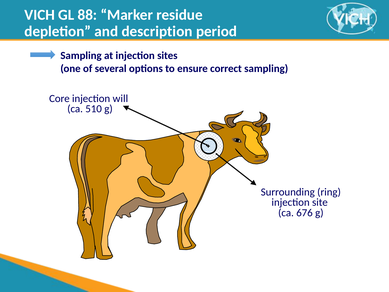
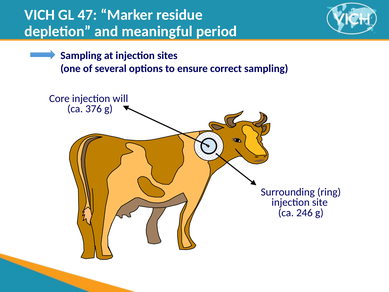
88: 88 -> 47 (87, 15)
description: description -> meaningful (157, 31)
510: 510 -> 376 (94, 109)
676: 676 -> 246 (304, 213)
